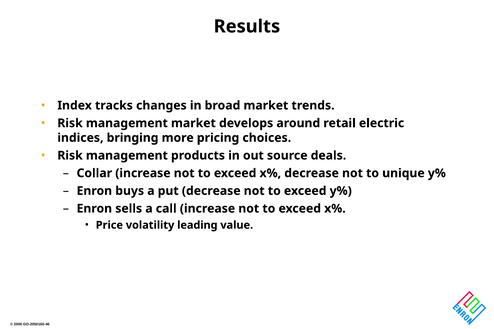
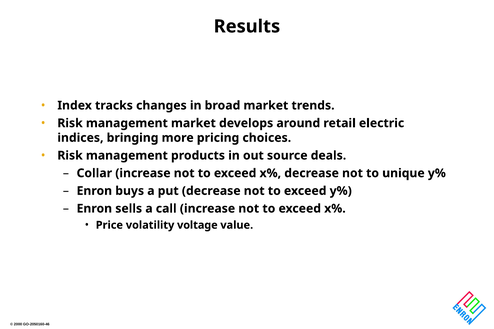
leading: leading -> voltage (197, 225)
